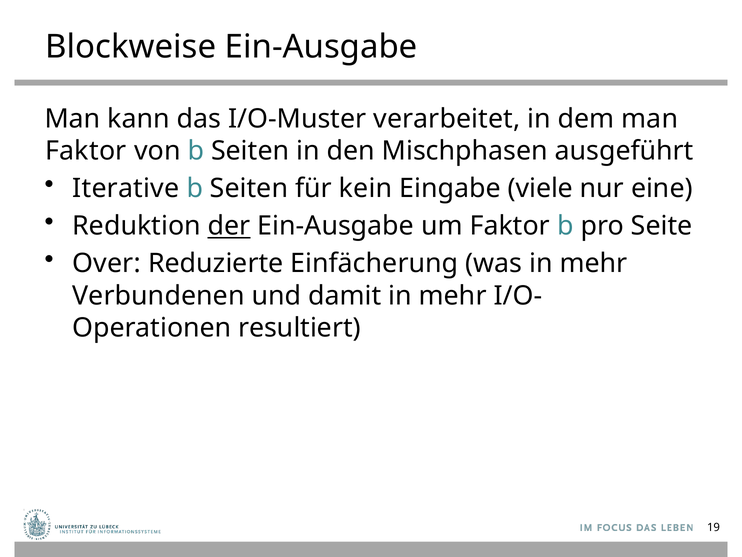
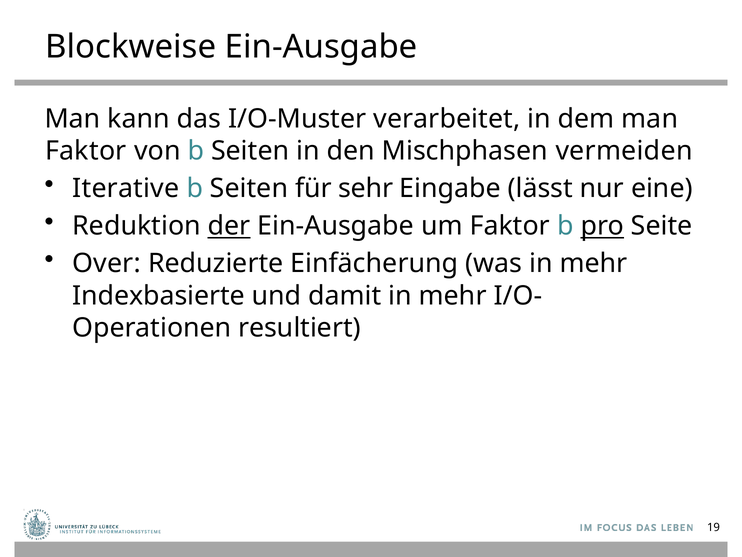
ausgeführt: ausgeführt -> vermeiden (624, 151)
kein: kein -> sehr (366, 188)
viele: viele -> lässt (540, 188)
pro underline: none -> present (602, 226)
Verbundenen: Verbundenen -> Indexbasierte (159, 295)
